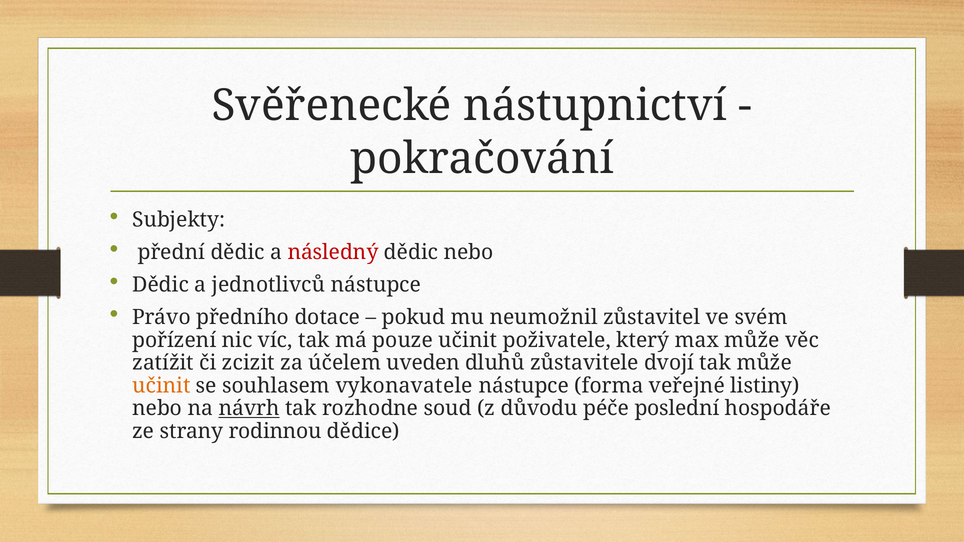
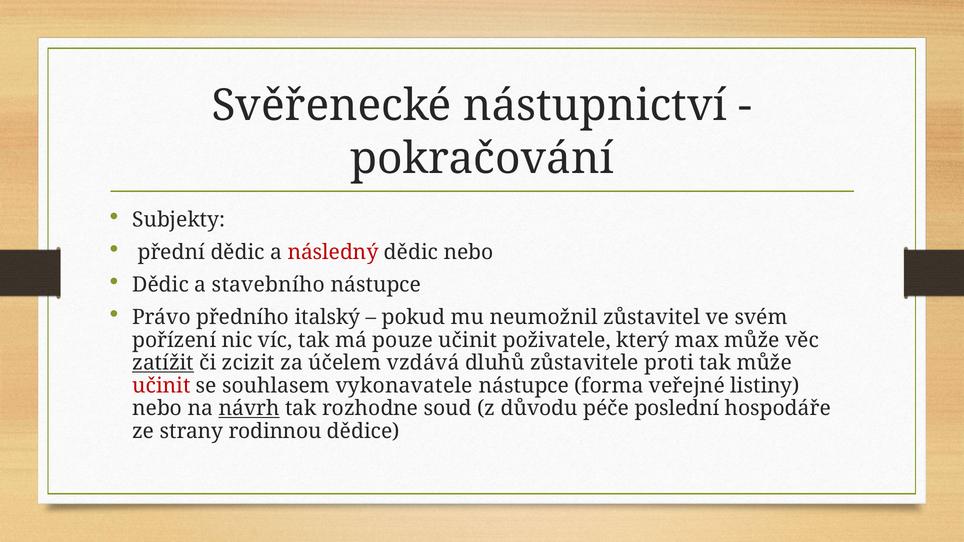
jednotlivců: jednotlivců -> stavebního (268, 285)
dotace: dotace -> italský (327, 317)
zatížit underline: none -> present (163, 363)
uveden: uveden -> vzdává (423, 363)
dvojí: dvojí -> proti (669, 363)
učinit colour: orange -> red (161, 386)
